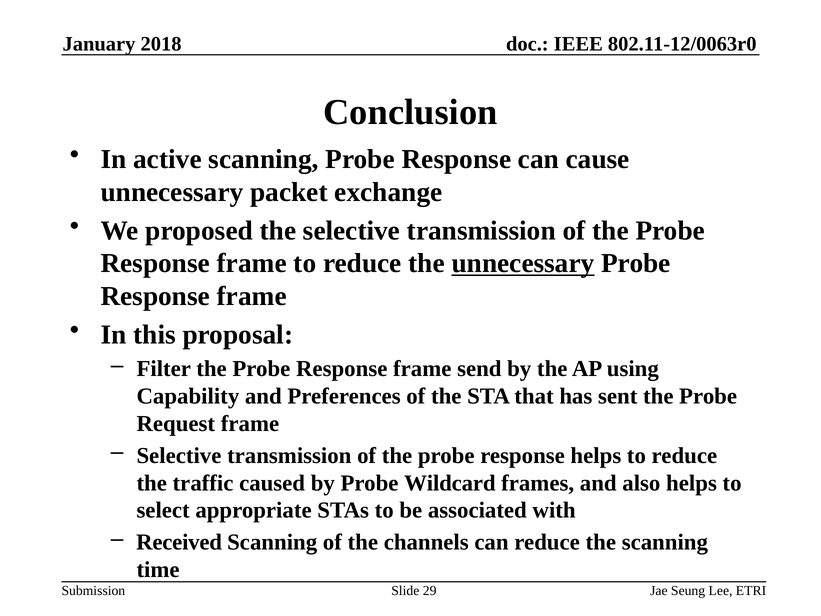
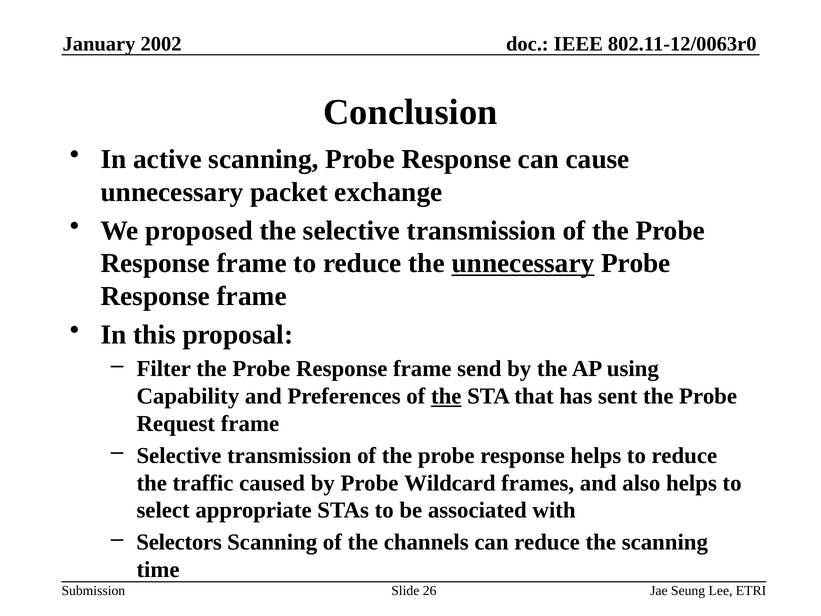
2018: 2018 -> 2002 (161, 44)
the underline: none -> present (446, 396)
Received: Received -> Selectors (179, 542)
29: 29 -> 26 (430, 591)
